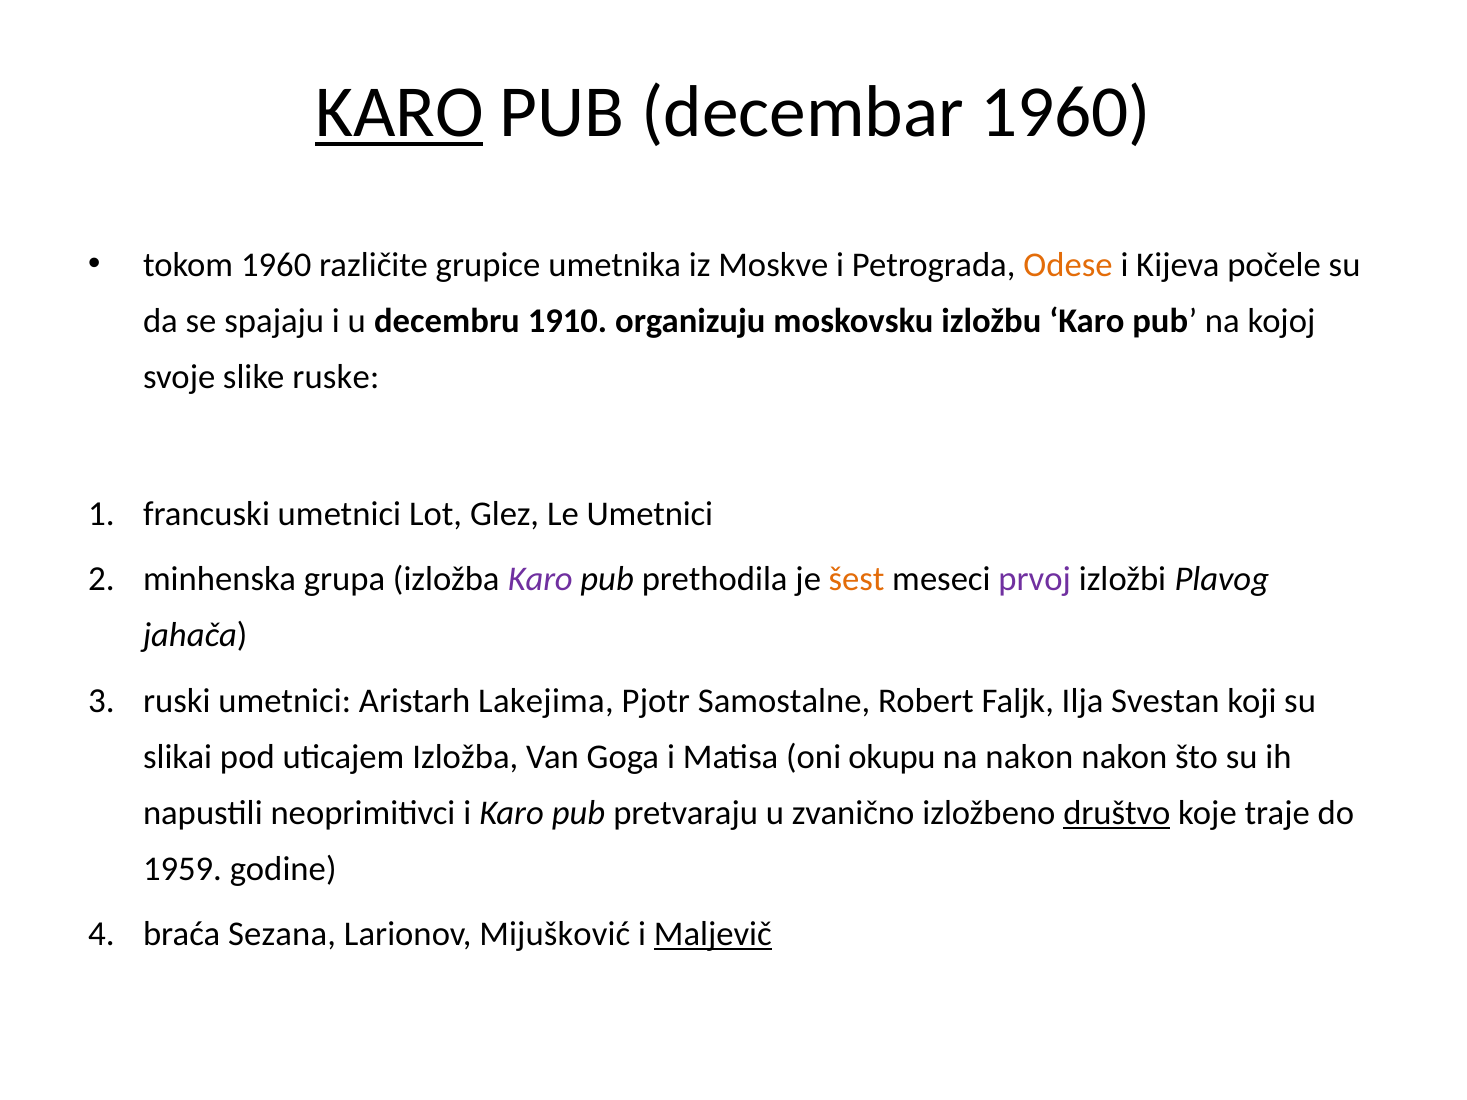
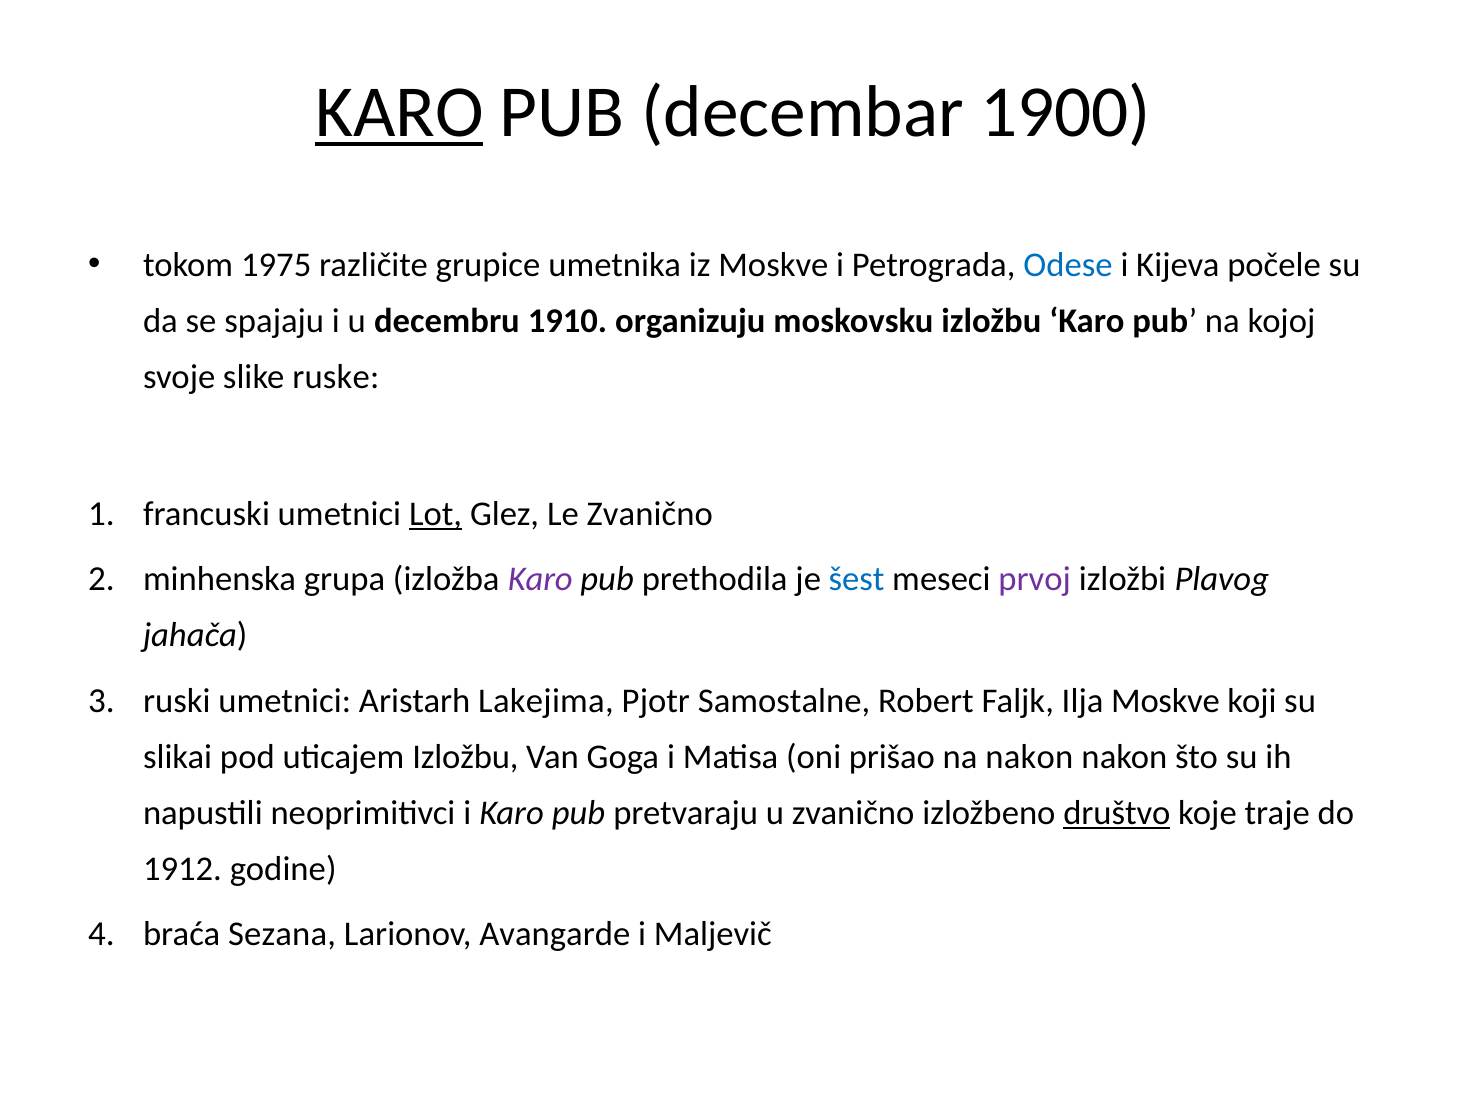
decembar 1960: 1960 -> 1900 (1066, 113)
tokom 1960: 1960 -> 1975 (276, 265)
Odese colour: orange -> blue (1068, 265)
Lot underline: none -> present (436, 514)
Le Umetnici: Umetnici -> Zvanično (650, 514)
šest colour: orange -> blue (857, 579)
Ilja Svestan: Svestan -> Moskve (1165, 701)
uticajem Izložba: Izložba -> Izložbu (465, 757)
okupu: okupu -> prišao (892, 757)
1959: 1959 -> 1912 (182, 869)
Mijušković: Mijušković -> Avangarde (555, 935)
Maljevič underline: present -> none (713, 935)
